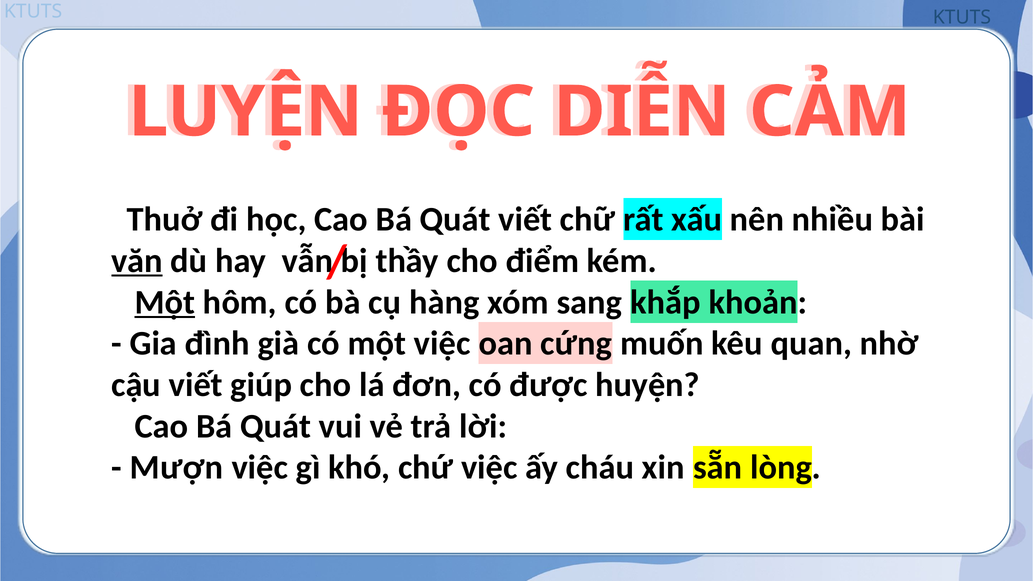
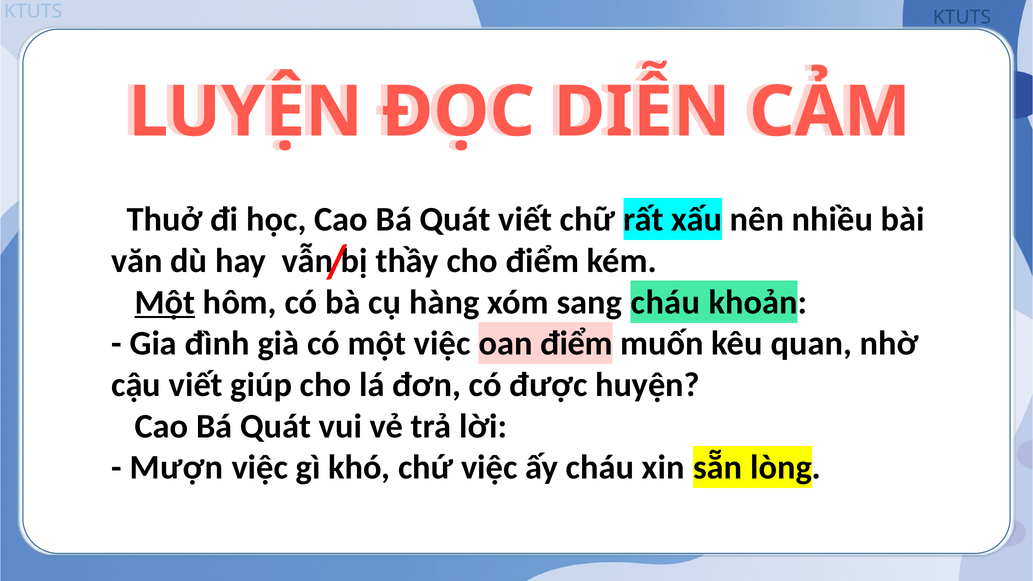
văn underline: present -> none (137, 261)
sang khắp: khắp -> cháu (665, 302)
oan cứng: cứng -> điểm (576, 344)
